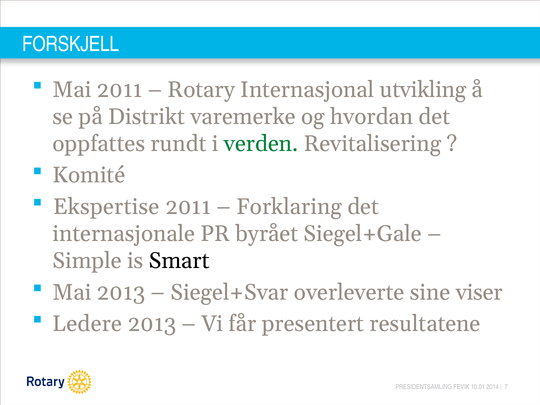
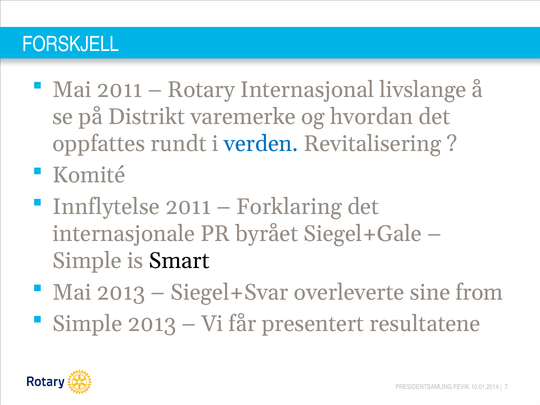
utvikling: utvikling -> livslange (423, 90)
verden colour: green -> blue (261, 144)
Ekspertise: Ekspertise -> Innflytelse (106, 207)
viser: viser -> from (479, 292)
Ledere: Ledere -> Simple (87, 324)
